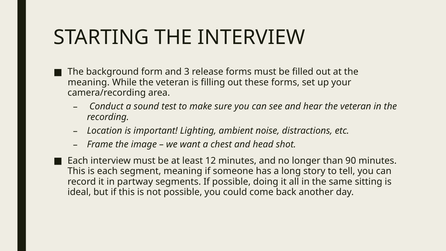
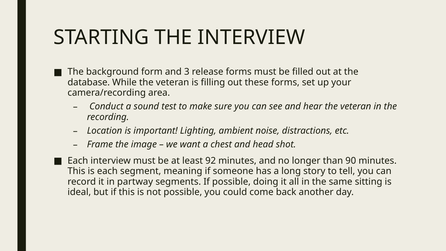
meaning: meaning -> database (89, 82)
12: 12 -> 92 (211, 161)
